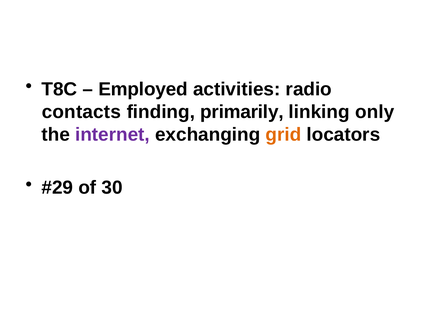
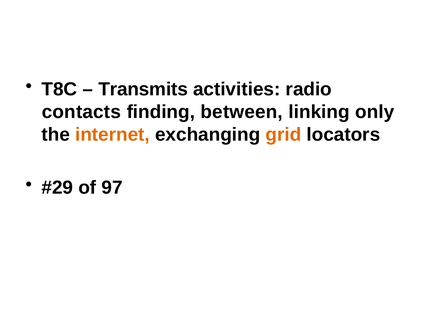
Employed: Employed -> Transmits (143, 89)
primarily: primarily -> between (242, 112)
internet colour: purple -> orange (112, 135)
30: 30 -> 97 (112, 188)
